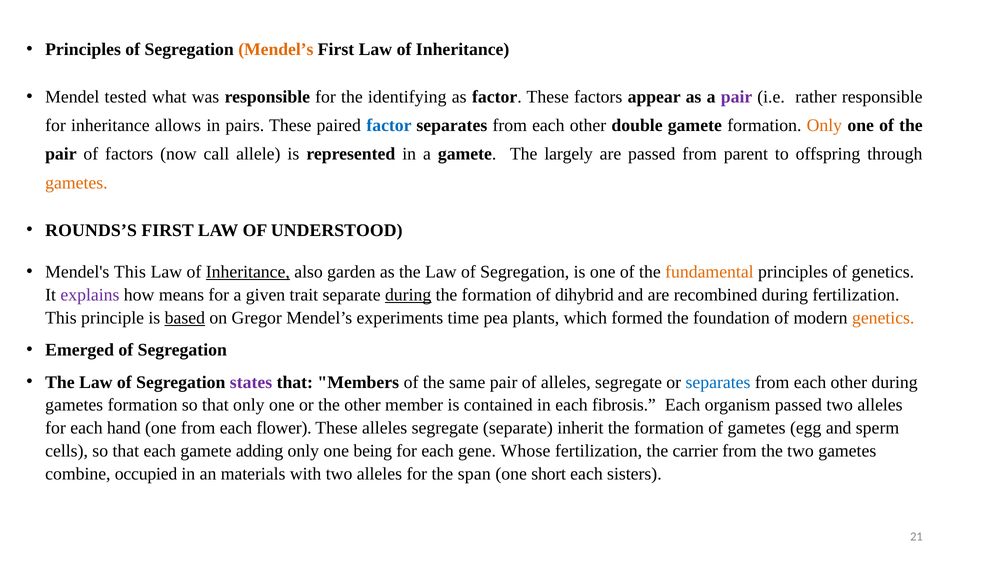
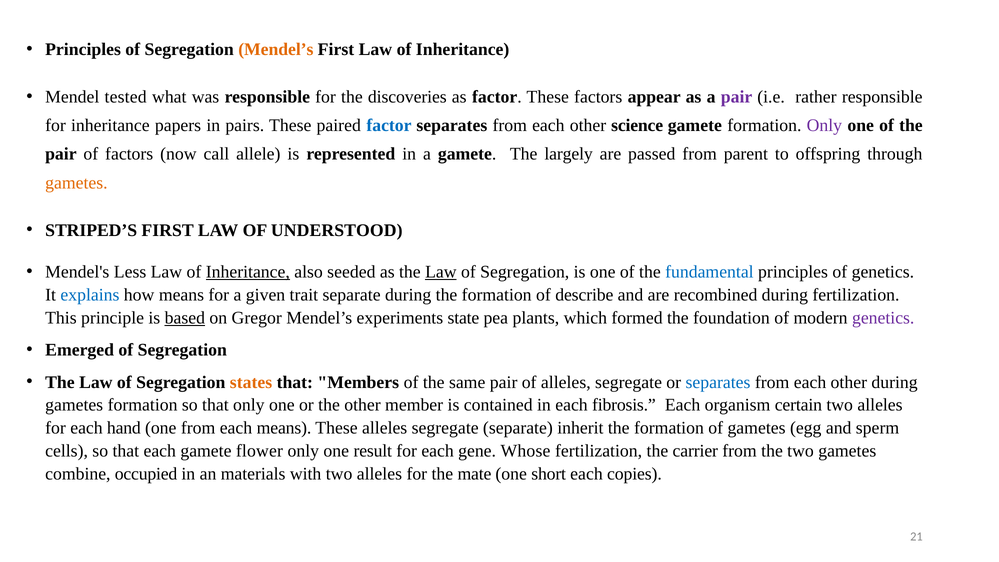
identifying: identifying -> discoveries (407, 97)
allows: allows -> papers (178, 125)
double: double -> science (637, 125)
Only colour: orange -> purple (824, 125)
ROUNDS’S: ROUNDS’S -> STRIPED’S (91, 230)
Mendel's This: This -> Less (130, 272)
garden: garden -> seeded (351, 272)
Law underline: none -> present (441, 272)
fundamental colour: orange -> blue (709, 272)
explains colour: purple -> blue (90, 295)
during underline: present -> none (408, 295)
dihybrid: dihybrid -> describe (584, 295)
time: time -> state (463, 318)
genetics colour: orange -> purple (883, 318)
states colour: purple -> orange (251, 382)
organism passed: passed -> certain (798, 405)
each flower: flower -> means (284, 428)
adding: adding -> flower (259, 451)
being: being -> result (373, 451)
span: span -> mate (474, 474)
sisters: sisters -> copies (634, 474)
